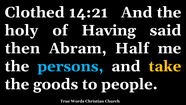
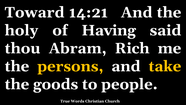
Clothed: Clothed -> Toward (35, 12)
then: then -> thou (23, 48)
Half: Half -> Rich (132, 48)
persons colour: light blue -> yellow (70, 66)
